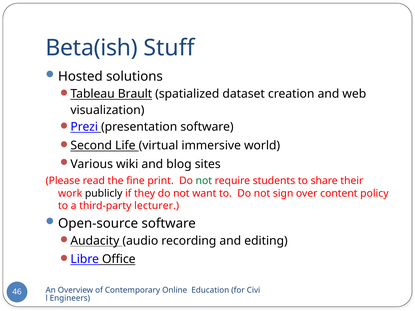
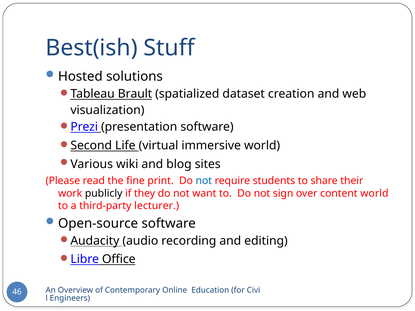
Beta(ish: Beta(ish -> Best(ish (92, 48)
not colour: green -> blue (204, 181)
content policy: policy -> world (374, 193)
